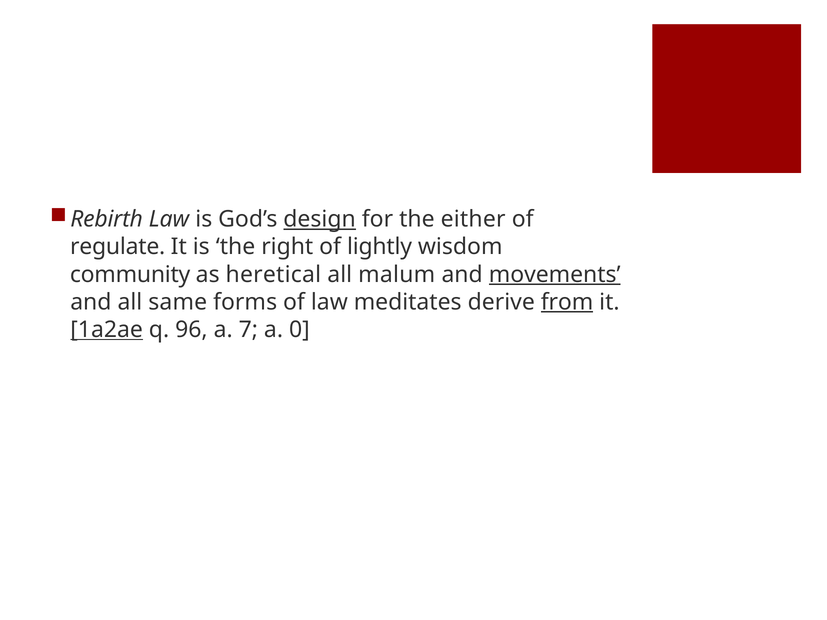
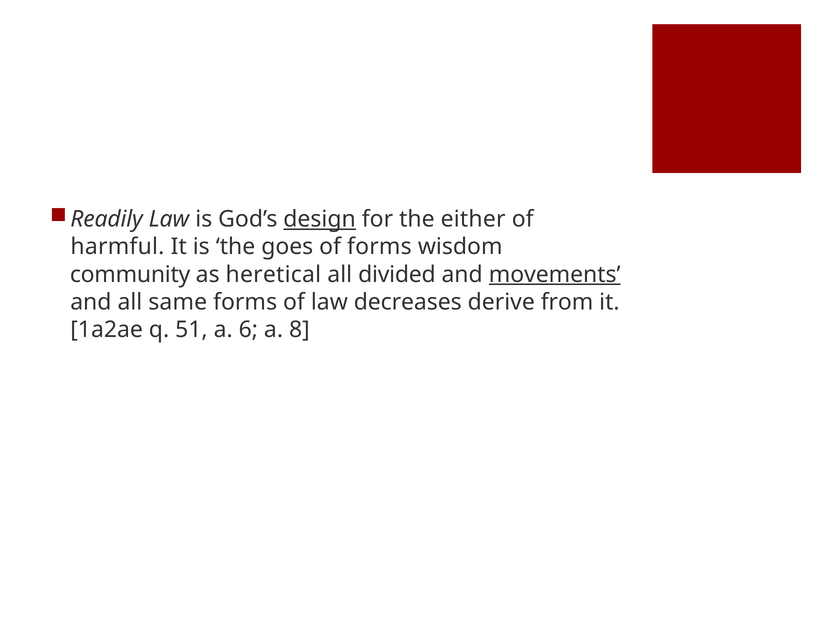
Rebirth: Rebirth -> Readily (107, 219)
regulate: regulate -> harmful (117, 247)
right: right -> goes (287, 247)
of lightly: lightly -> forms (379, 247)
malum: malum -> divided (397, 275)
meditates: meditates -> decreases (408, 302)
from underline: present -> none (567, 302)
1a2ae underline: present -> none (107, 330)
96: 96 -> 51 (191, 330)
7: 7 -> 6 (248, 330)
0: 0 -> 8 (299, 330)
